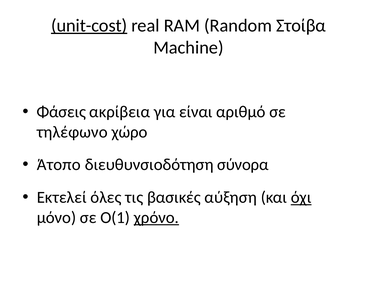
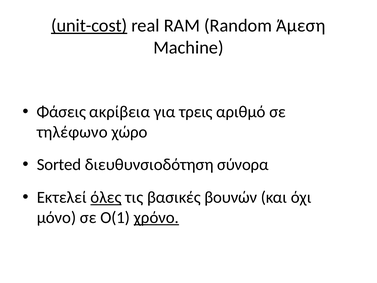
Στοίβα: Στοίβα -> Άμεση (301, 25)
είναι: είναι -> τρεις (196, 112)
Άτοπο: Άτοπο -> Sorted (59, 165)
όλες underline: none -> present (106, 197)
αύξηση: αύξηση -> βουνών (231, 197)
όχι underline: present -> none (301, 197)
